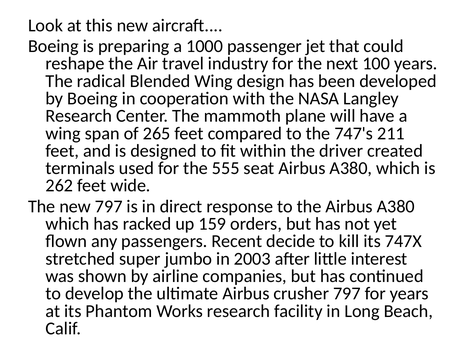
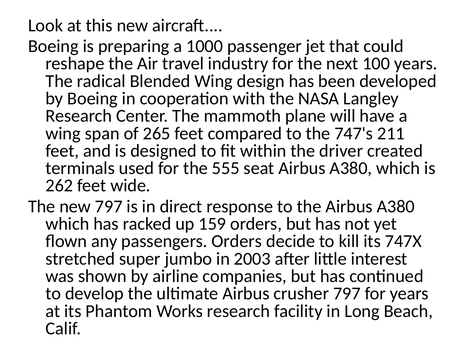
passengers Recent: Recent -> Orders (237, 241)
